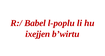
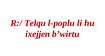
Babel: Babel -> Telqu (35, 23)
